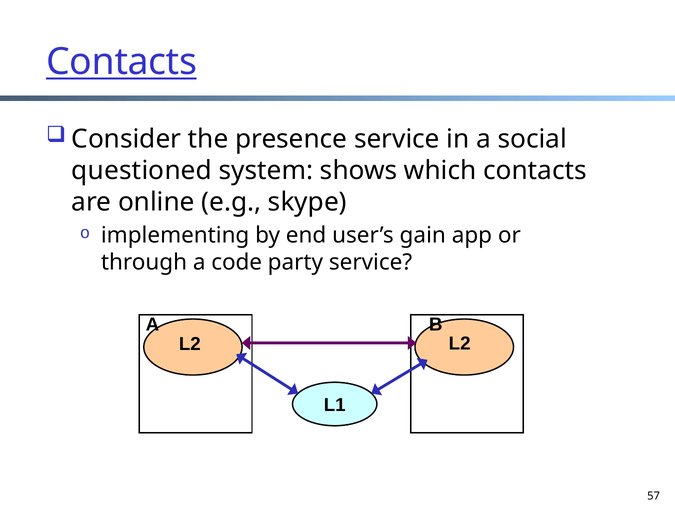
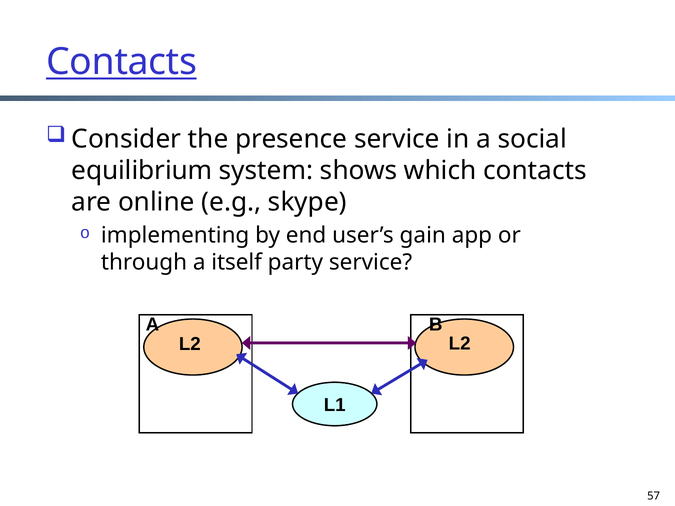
questioned: questioned -> equilibrium (142, 171)
code: code -> itself (237, 263)
